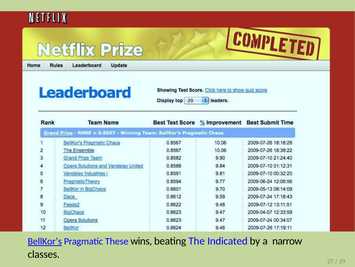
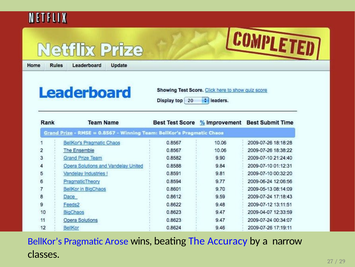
BellKor’s underline: present -> none (45, 241)
These: These -> Arose (117, 241)
Indicated: Indicated -> Accuracy (227, 241)
